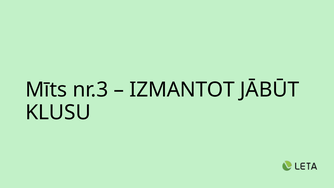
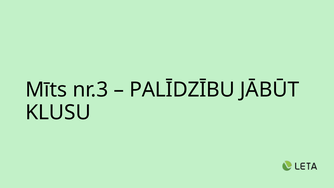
IZMANTOT: IZMANTOT -> PALĪDZĪBU (182, 90)
